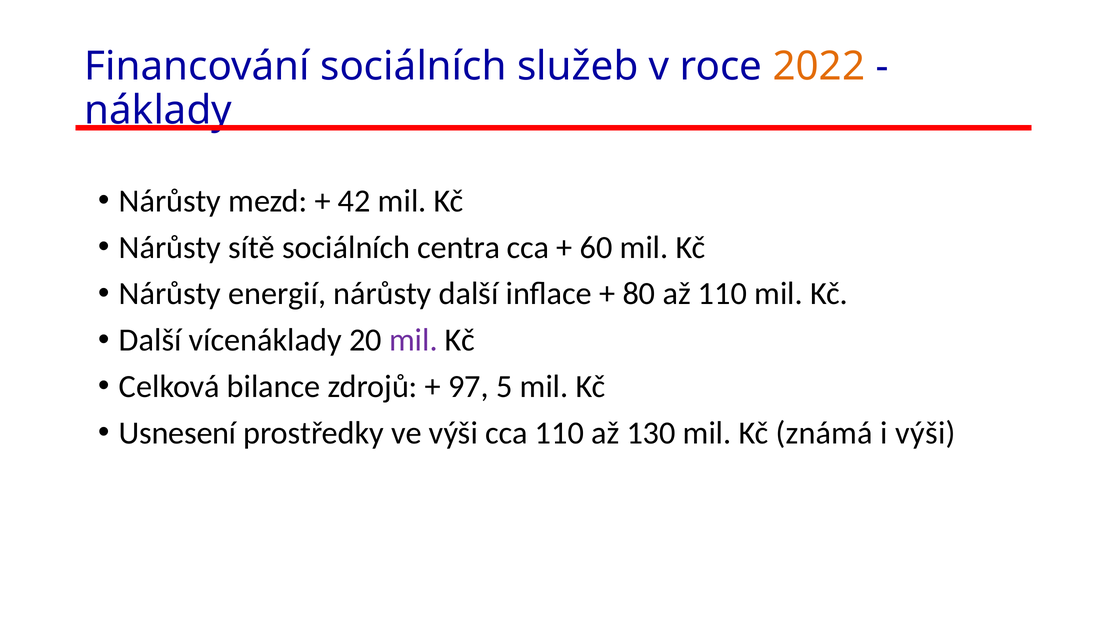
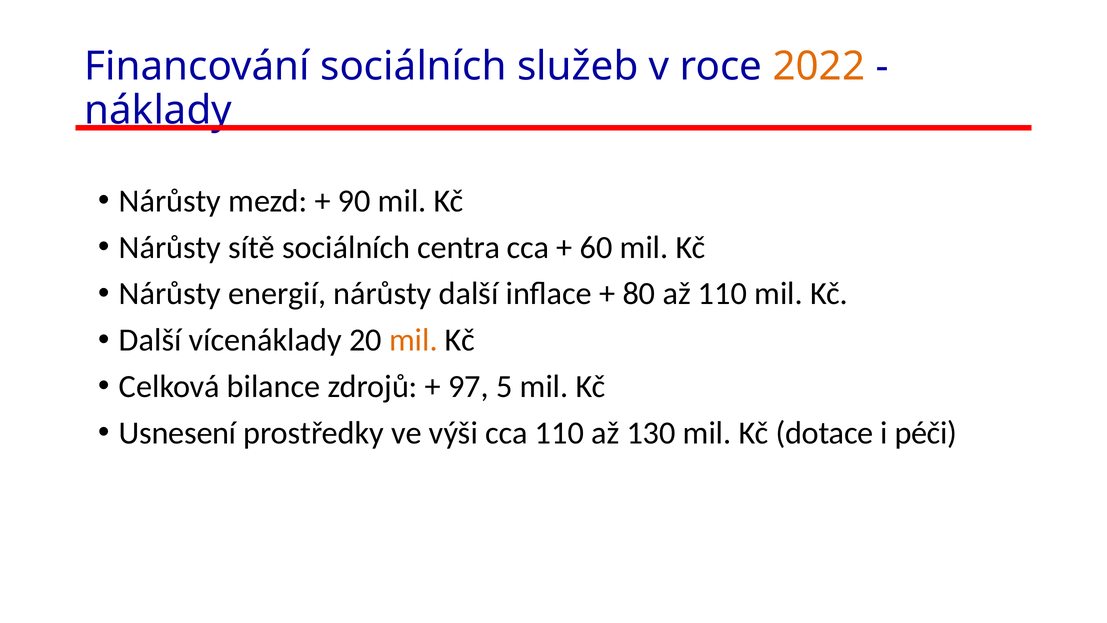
42: 42 -> 90 (354, 201)
mil colour: purple -> orange (413, 340)
známá: známá -> dotace (825, 433)
i výši: výši -> péči (926, 433)
